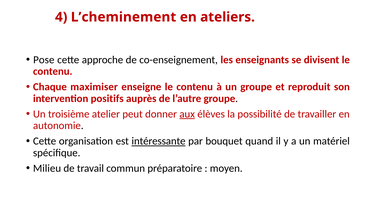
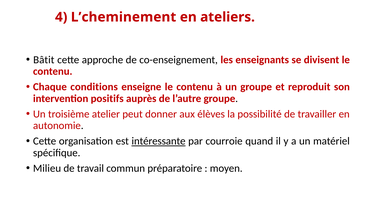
Pose: Pose -> Bâtit (44, 60)
maximiser: maximiser -> conditions (94, 87)
aux underline: present -> none (187, 114)
bouquet: bouquet -> courroie (224, 141)
